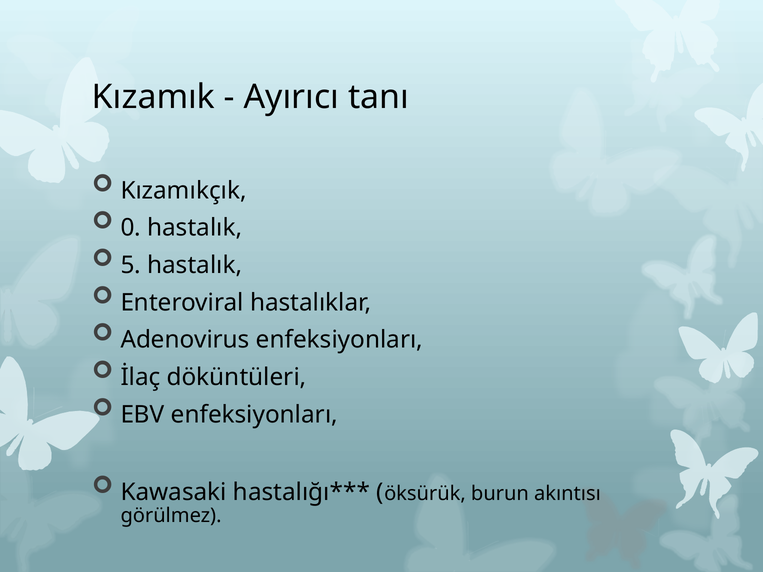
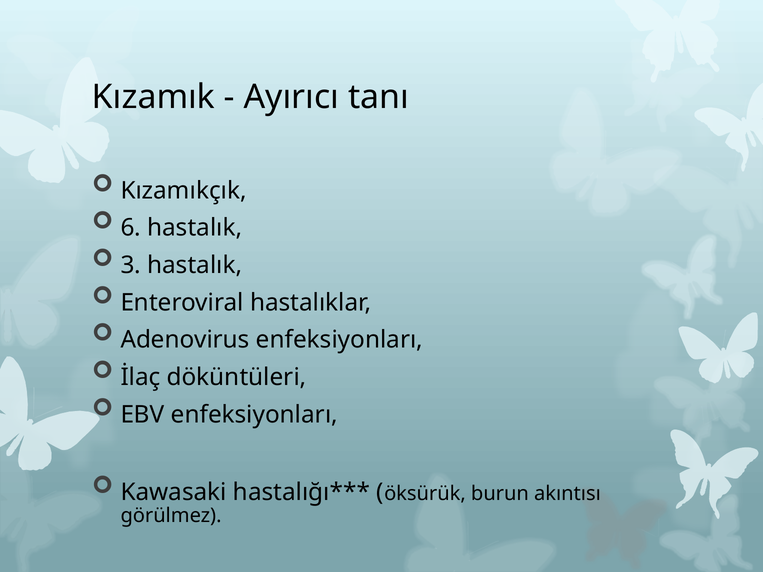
0: 0 -> 6 (131, 228)
5: 5 -> 3 (131, 265)
